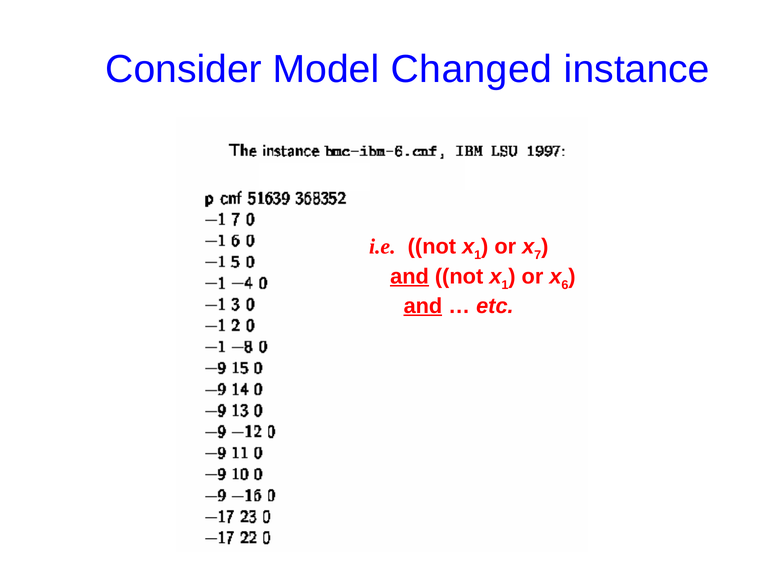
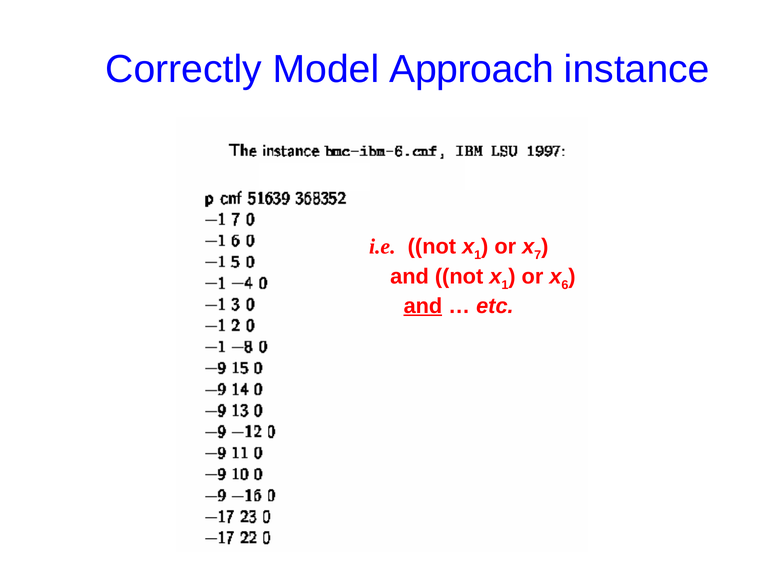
Consider: Consider -> Correctly (184, 69)
Changed: Changed -> Approach (472, 69)
and underline: present -> none (410, 276)
